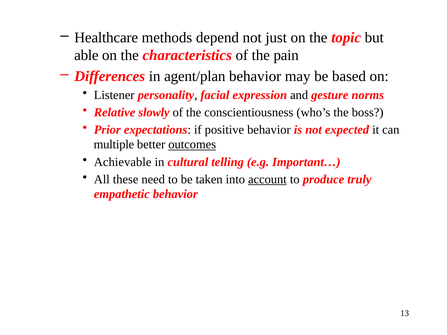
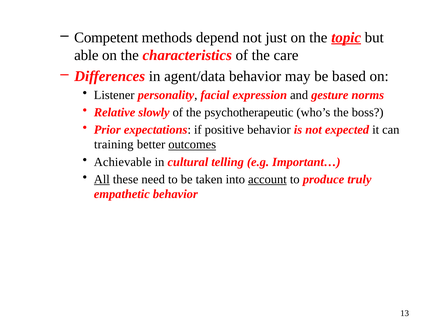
Healthcare: Healthcare -> Competent (106, 38)
topic underline: none -> present (346, 38)
pain: pain -> care (286, 55)
agent/plan: agent/plan -> agent/data (195, 76)
conscientiousness: conscientiousness -> psychotherapeutic (249, 112)
multiple: multiple -> training (114, 145)
All underline: none -> present (102, 179)
